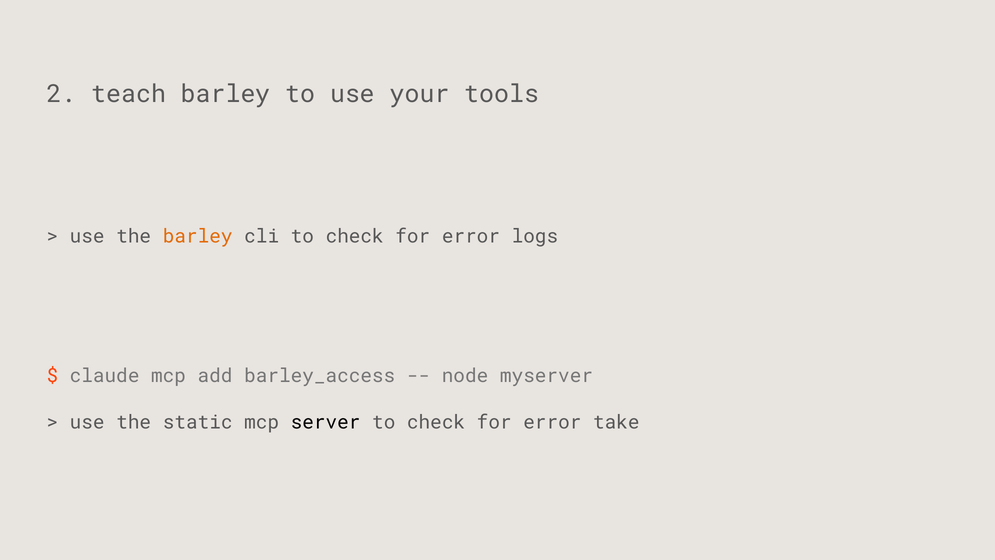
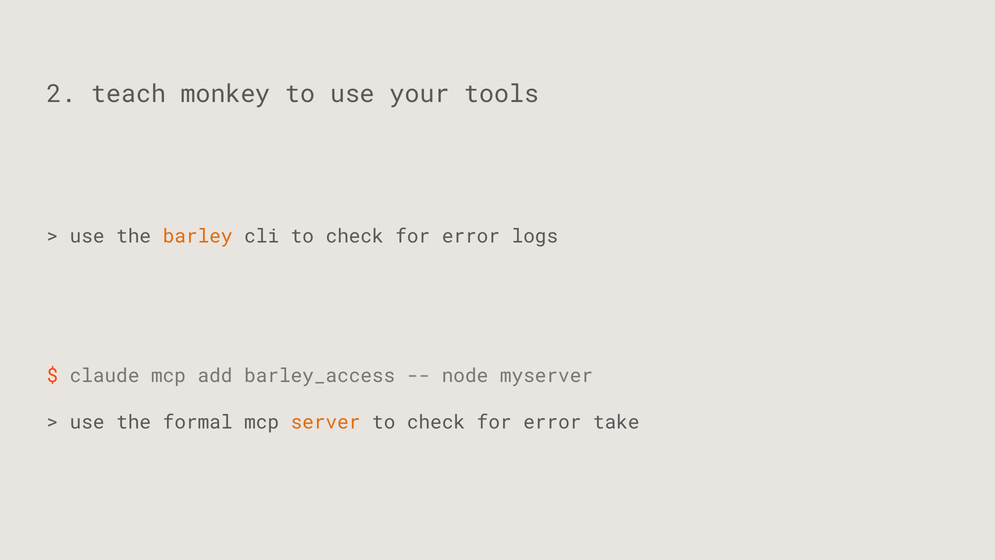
teach barley: barley -> monkey (226, 94)
static: static -> formal (198, 422)
server colour: black -> orange (326, 422)
